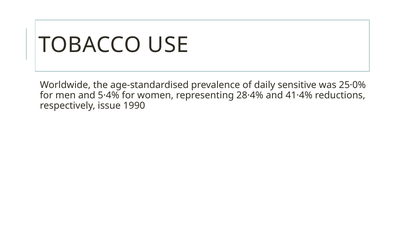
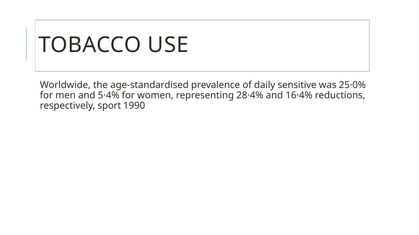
41·4%: 41·4% -> 16·4% (299, 96)
issue: issue -> sport (109, 106)
